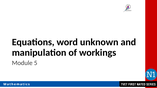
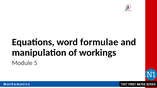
unknown: unknown -> formulae (99, 42)
